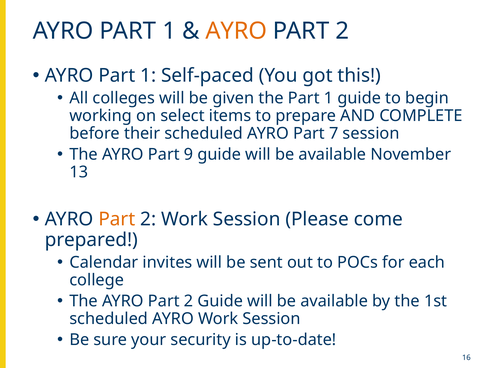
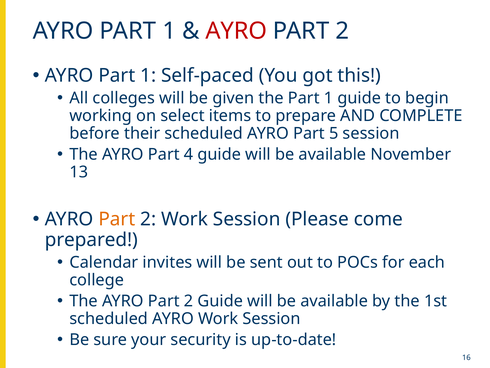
AYRO colour: orange -> red (236, 31)
7: 7 -> 5 (334, 133)
9: 9 -> 4 (189, 154)
